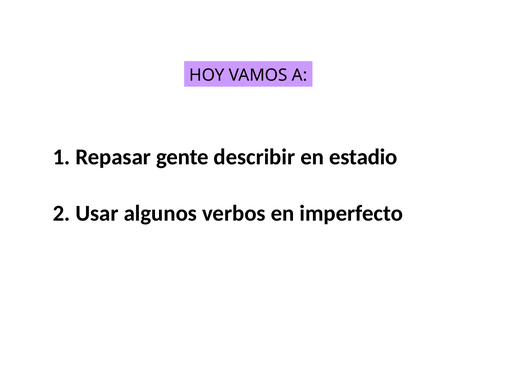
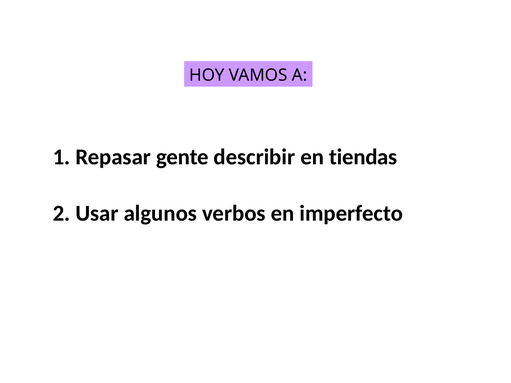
estadio: estadio -> tiendas (363, 157)
